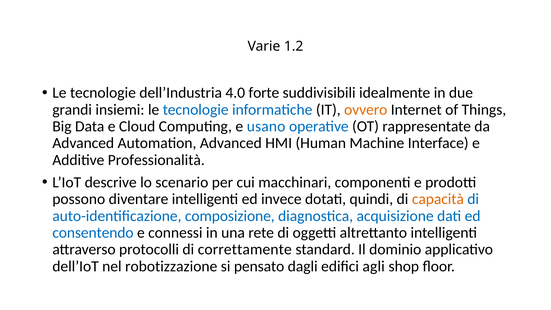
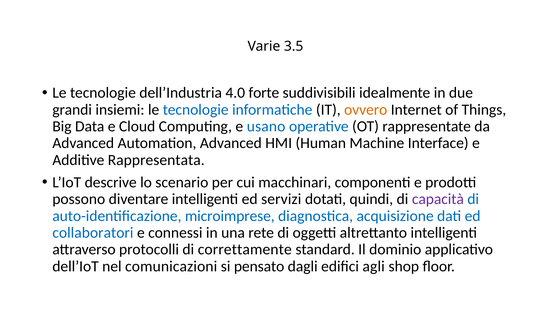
1.2: 1.2 -> 3.5 (294, 46)
Professionalità: Professionalità -> Rappresentata (156, 160)
invece: invece -> servizi (281, 199)
capacità colour: orange -> purple (438, 199)
composizione: composizione -> microimprese (230, 216)
consentendo: consentendo -> collaboratori (93, 233)
robotizzazione: robotizzazione -> comunicazioni (171, 266)
